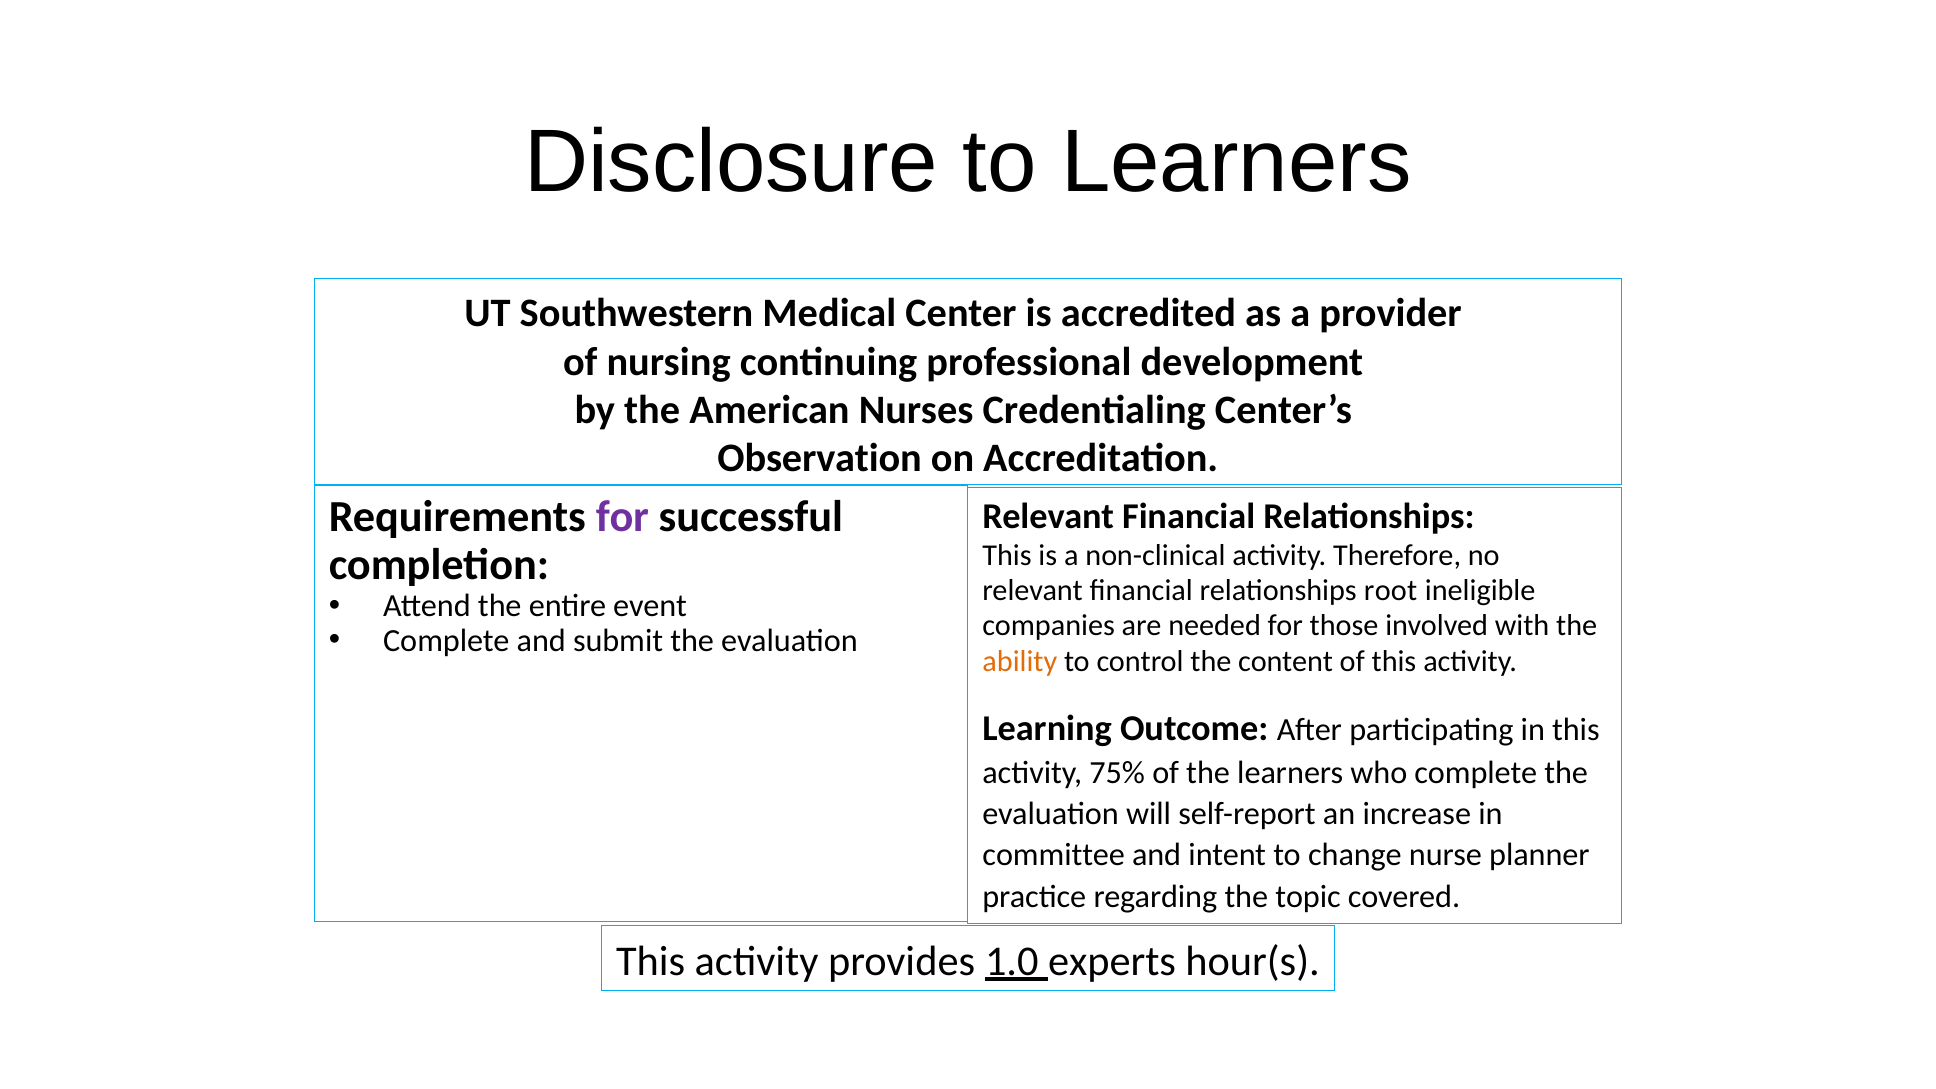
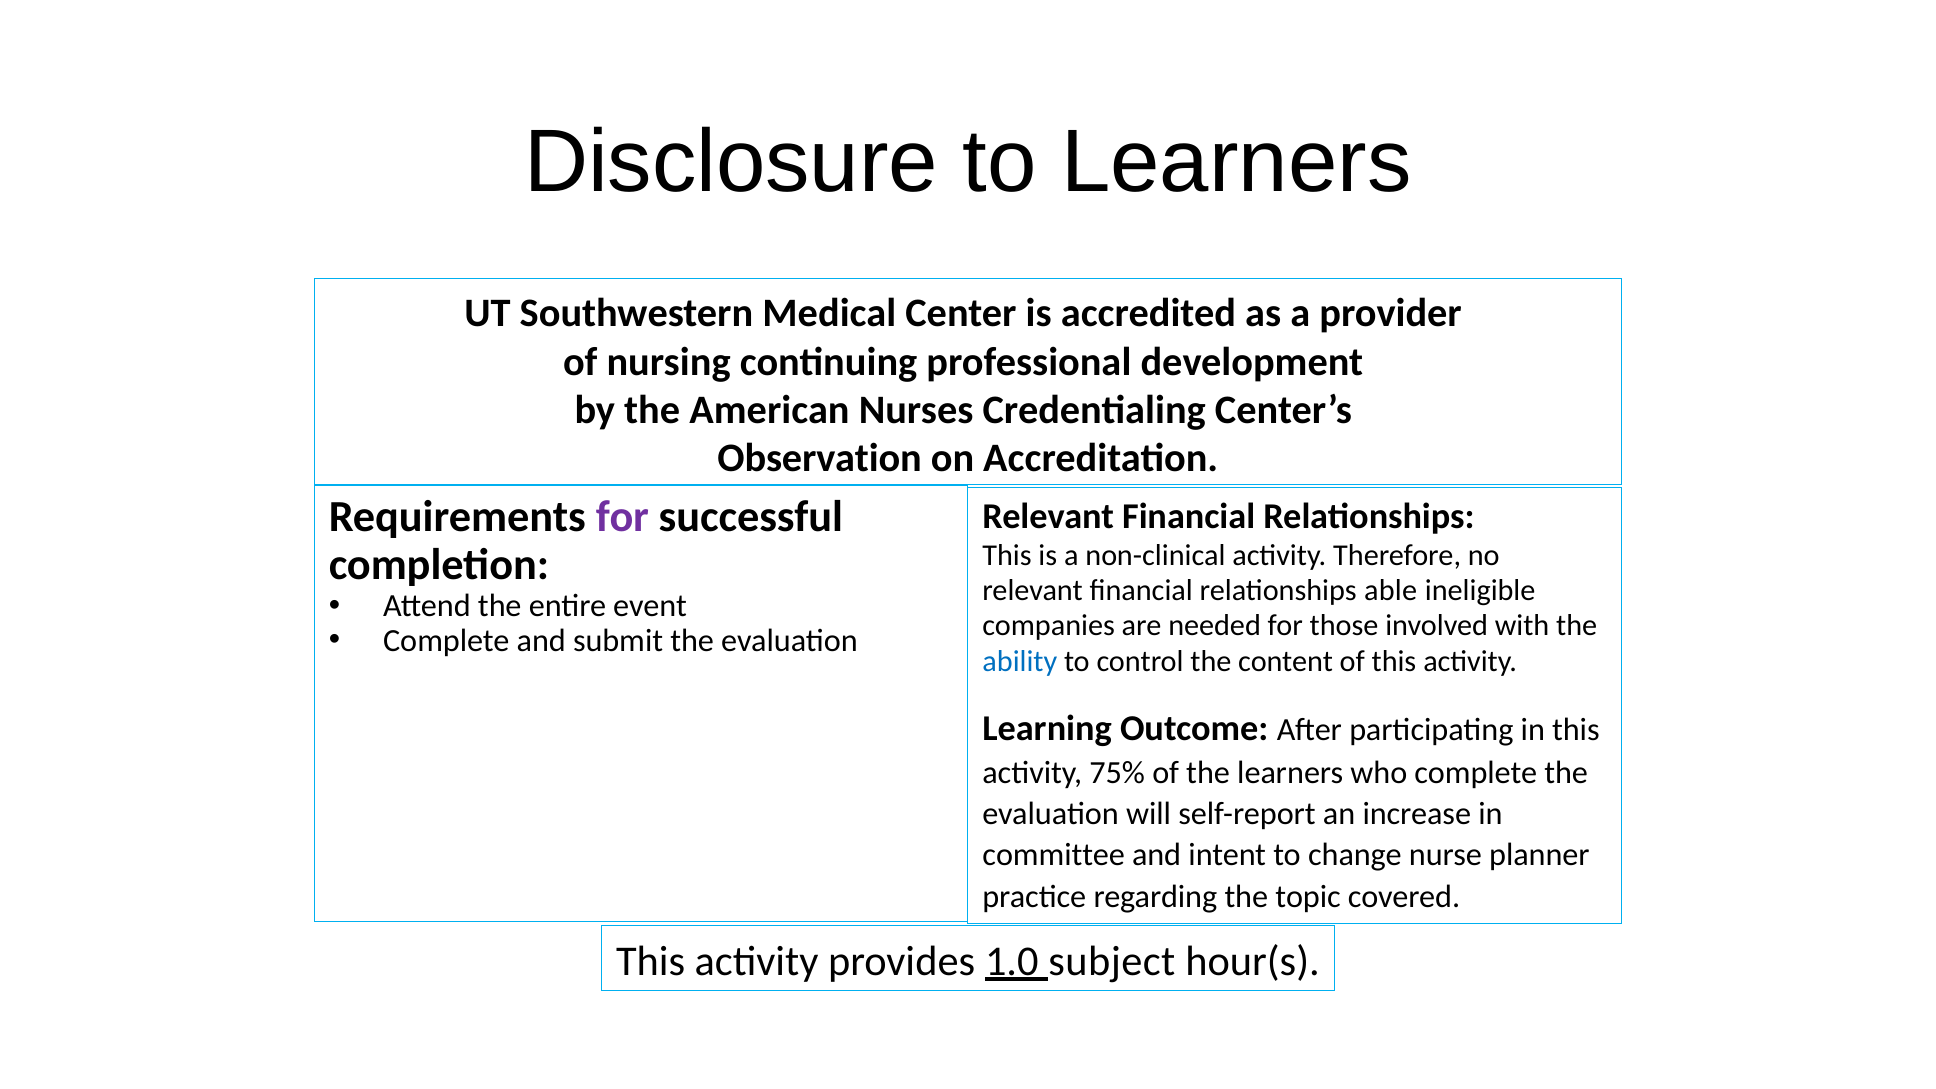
root: root -> able (1391, 591)
ability colour: orange -> blue (1020, 661)
experts: experts -> subject (1112, 961)
